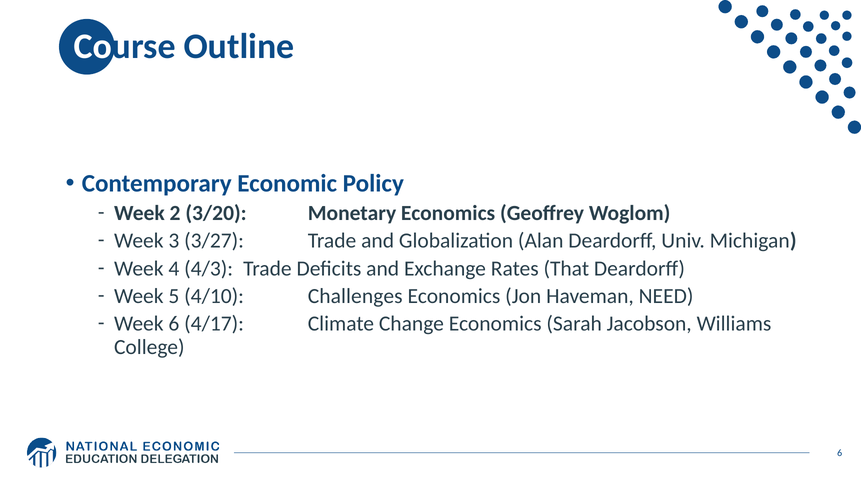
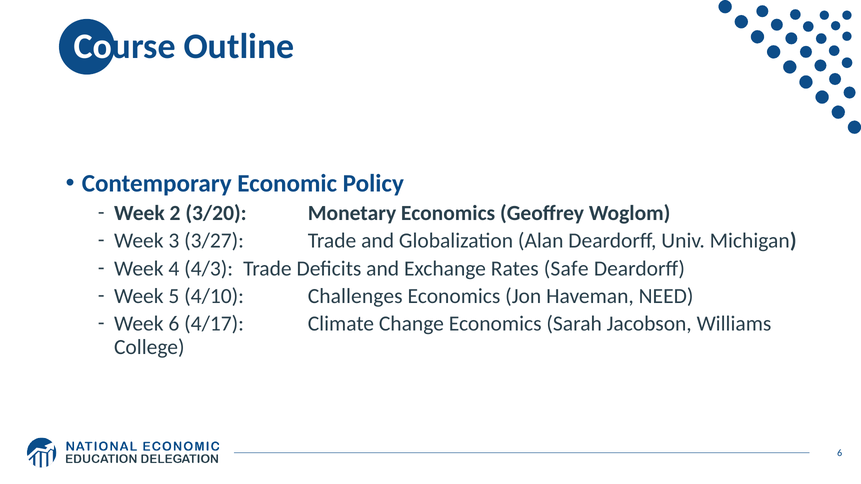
That: That -> Safe (566, 269)
